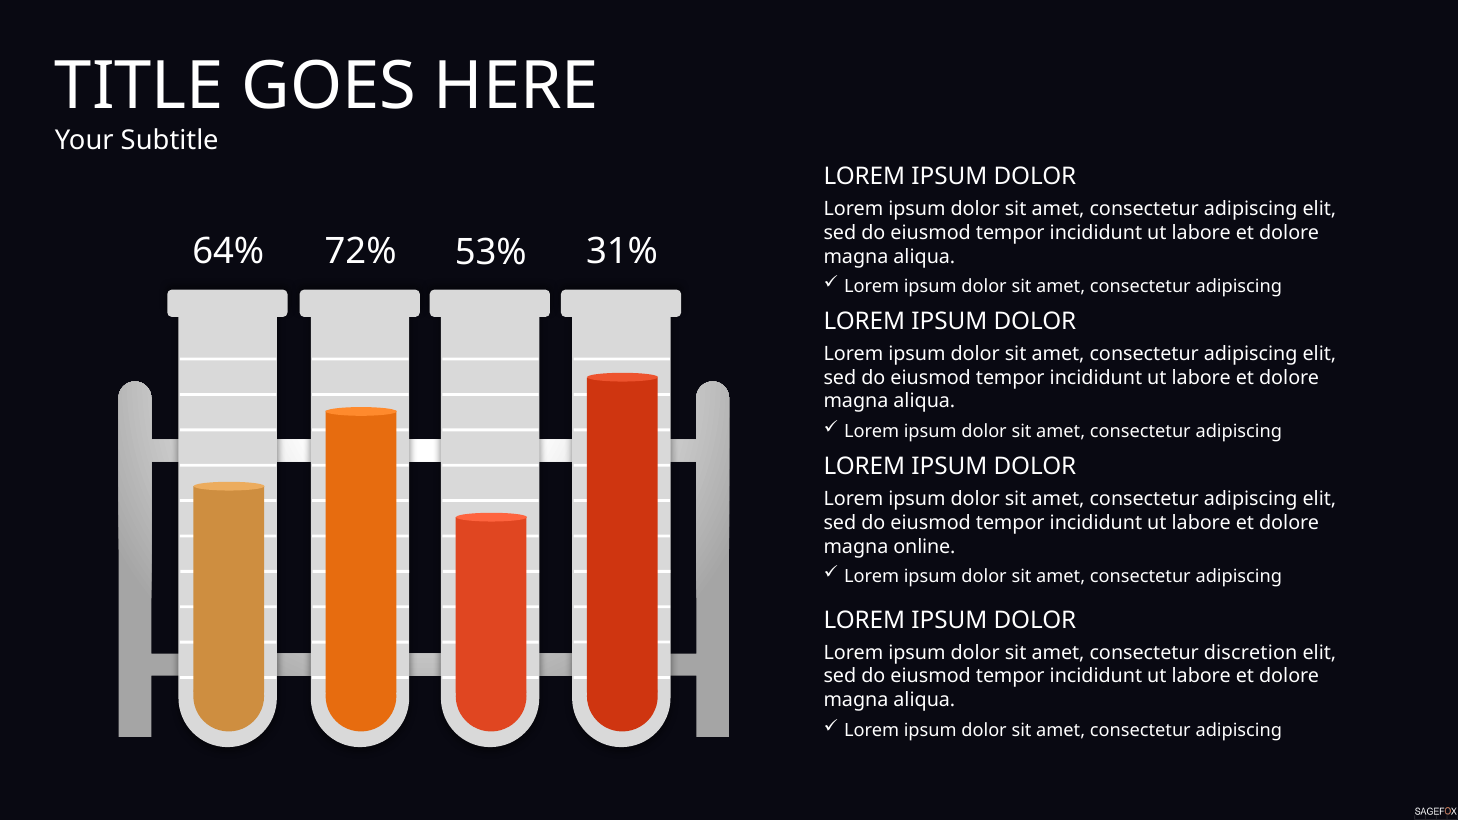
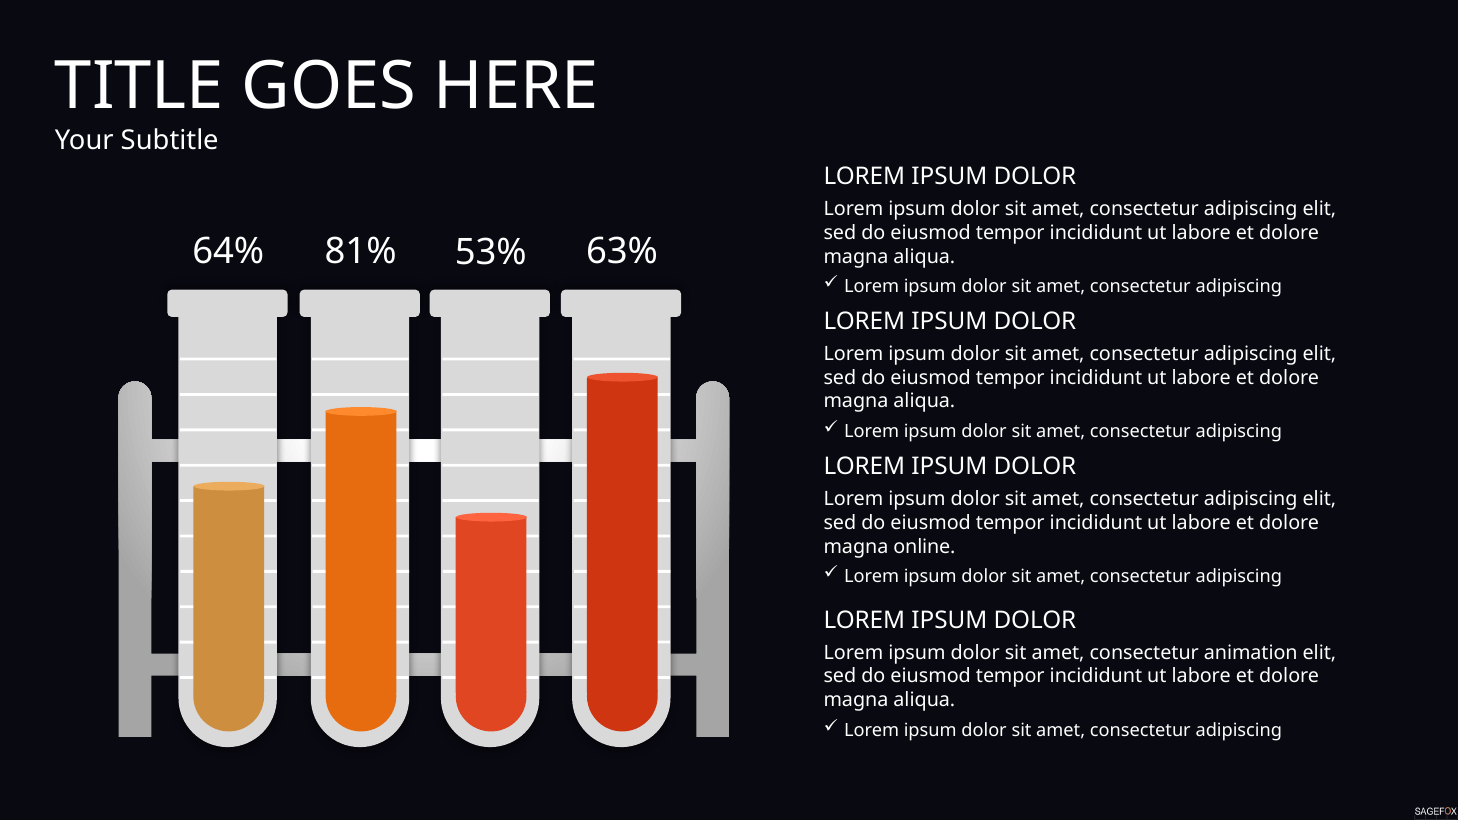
72%: 72% -> 81% (361, 251)
31%: 31% -> 63% (622, 251)
discretion: discretion -> animation (1251, 653)
